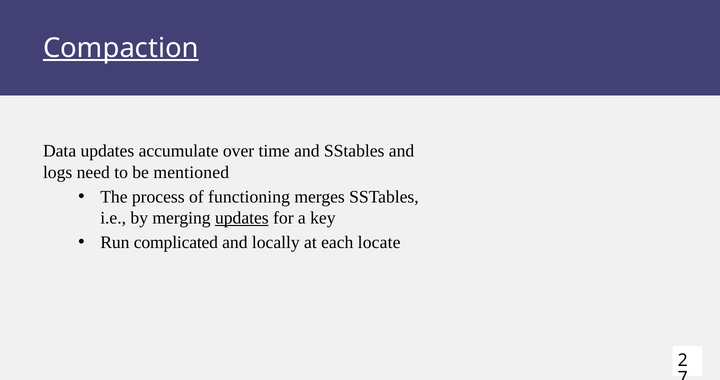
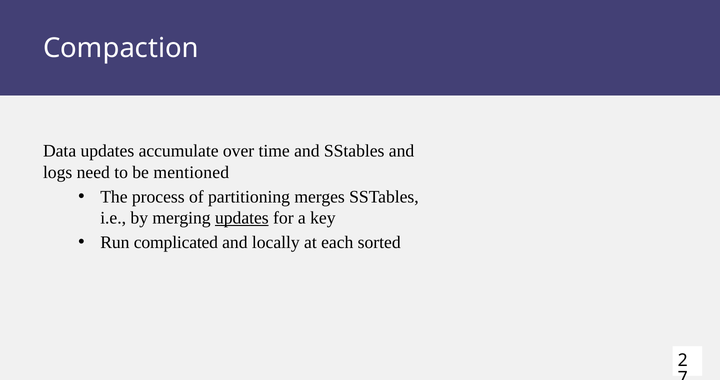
Compaction underline: present -> none (121, 48)
functioning: functioning -> partitioning (249, 197)
locate: locate -> sorted (379, 243)
